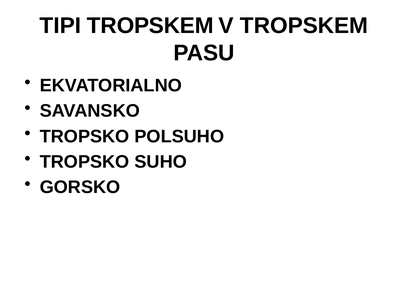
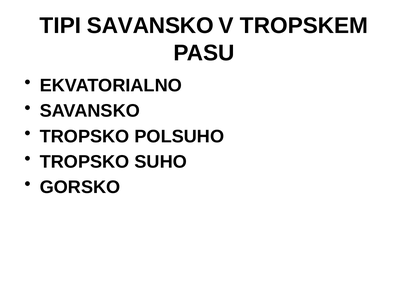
TIPI TROPSKEM: TROPSKEM -> SAVANSKO (150, 26)
